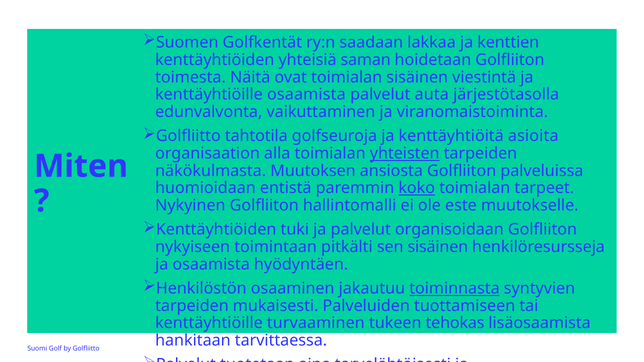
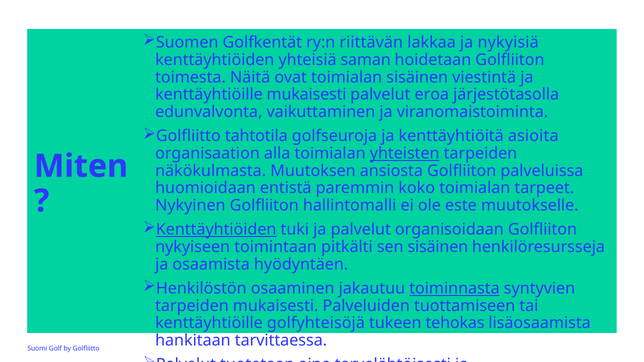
saadaan: saadaan -> riittävän (371, 43)
lakkaa ja kenttien: kenttien -> nykyisiä (508, 43)
kenttäyhtiöille osaamista: osaamista -> mukaisesti (307, 95)
auta: auta -> eroa (432, 95)
koko underline: present -> none (417, 188)
Kenttäyhtiöiden underline: none -> present (216, 230)
turvaaminen: turvaaminen -> golfyhteisöjä (316, 323)
